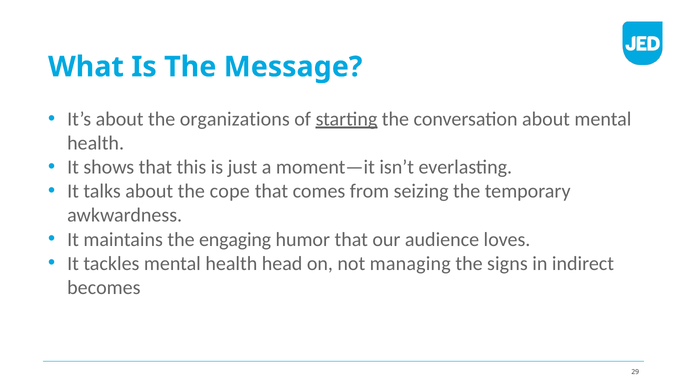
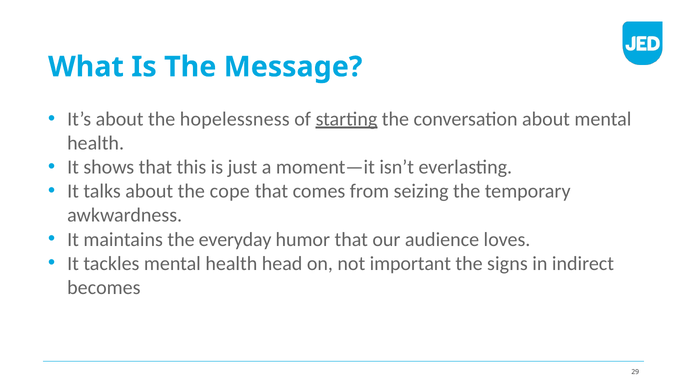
organizations: organizations -> hopelessness (235, 119)
engaging: engaging -> everyday (235, 239)
managing: managing -> important (410, 263)
